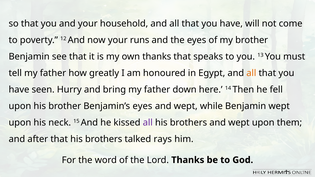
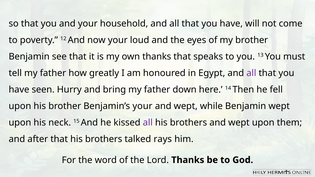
runs: runs -> loud (140, 40)
all colour: orange -> purple (251, 73)
Benjamin’s eyes: eyes -> your (142, 106)
